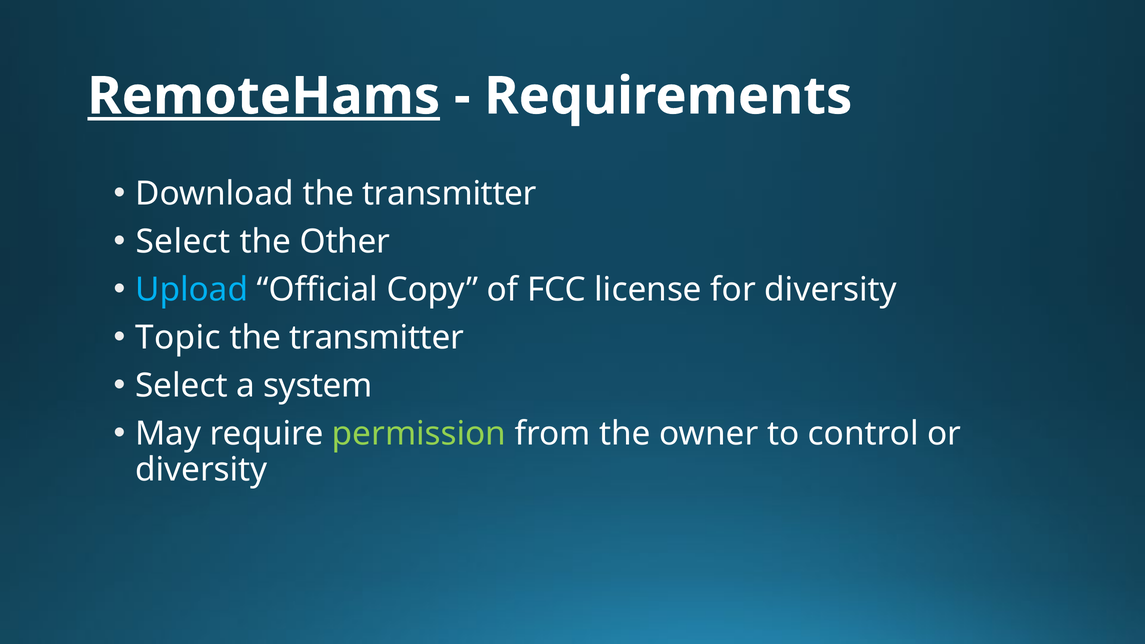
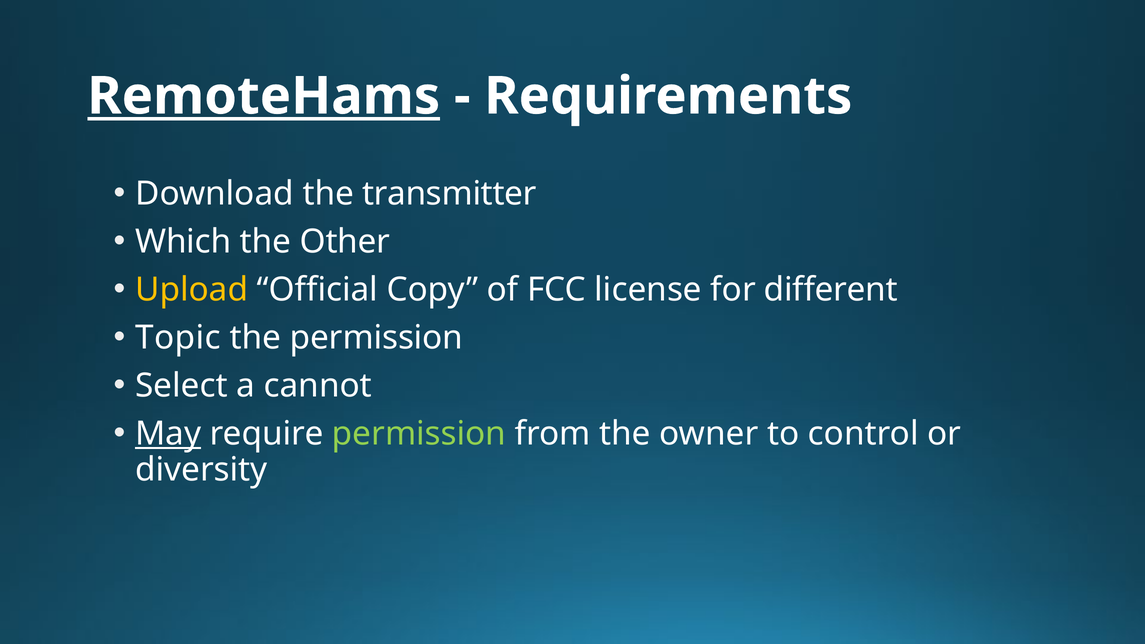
Select: Select -> Which (183, 242)
Upload colour: light blue -> yellow (192, 290)
for diversity: diversity -> different (831, 290)
transmitter: transmitter -> permission (376, 338)
system: system -> cannot (318, 386)
May underline: none -> present (168, 434)
